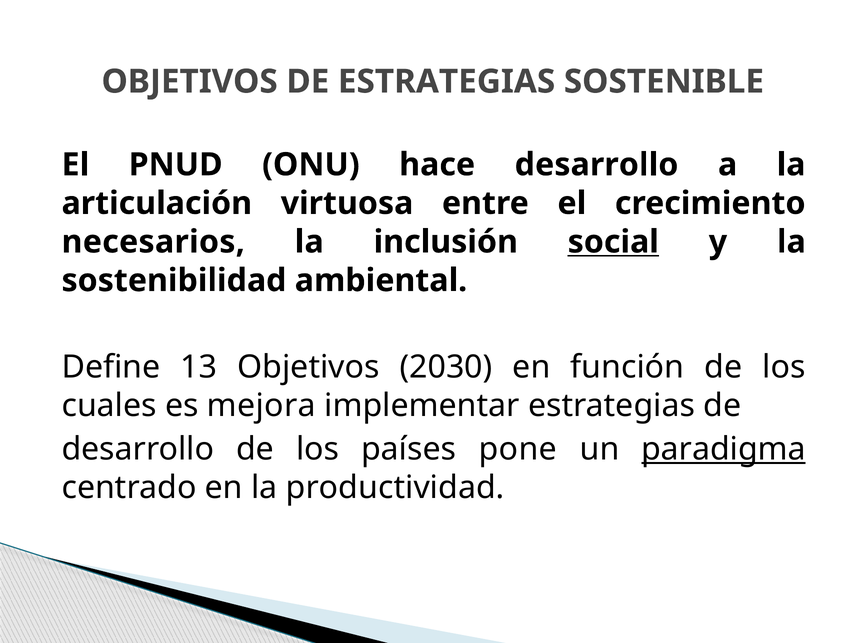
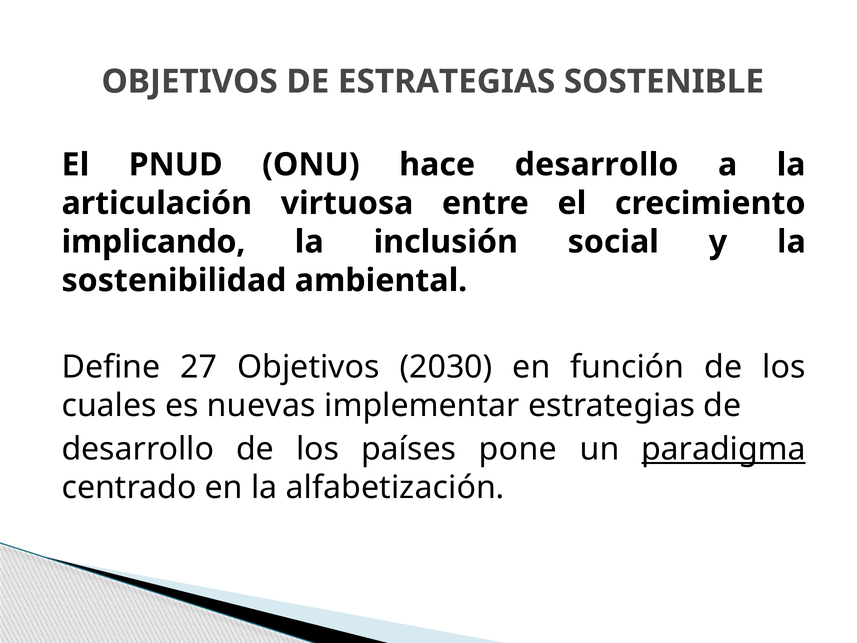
necesarios: necesarios -> implicando (153, 242)
social underline: present -> none (613, 242)
13: 13 -> 27 (199, 367)
mejora: mejora -> nuevas (261, 406)
productividad: productividad -> alfabetización (395, 488)
